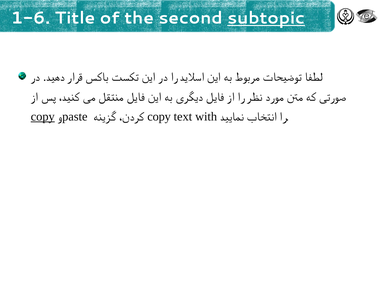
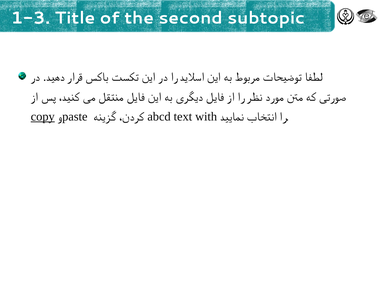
1-6: 1-6 -> 1-3 (31, 18)
subtopic underline: present -> none (266, 18)
copy: copy -> abcd (159, 117)
